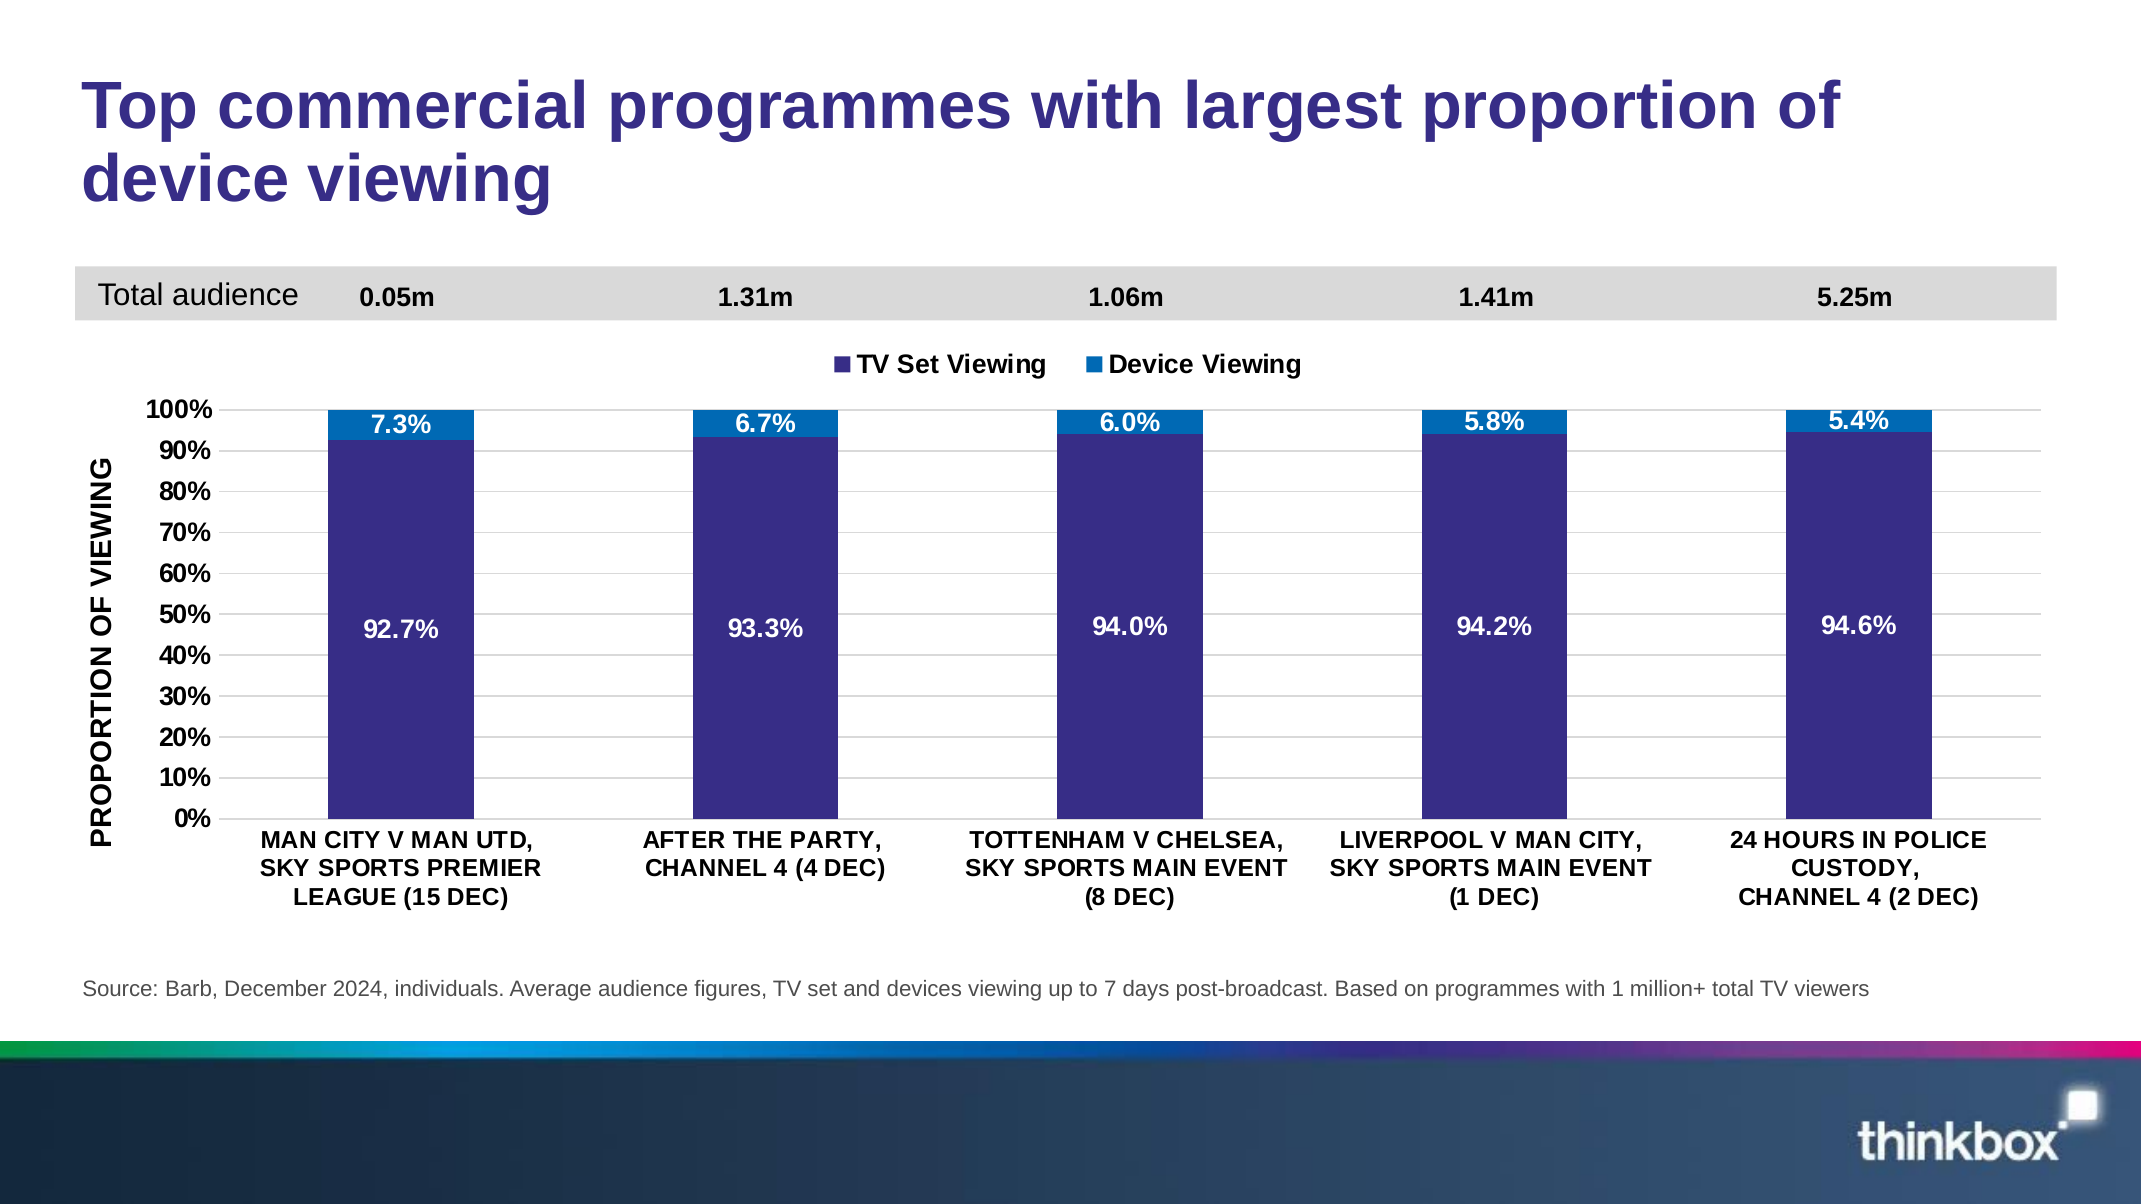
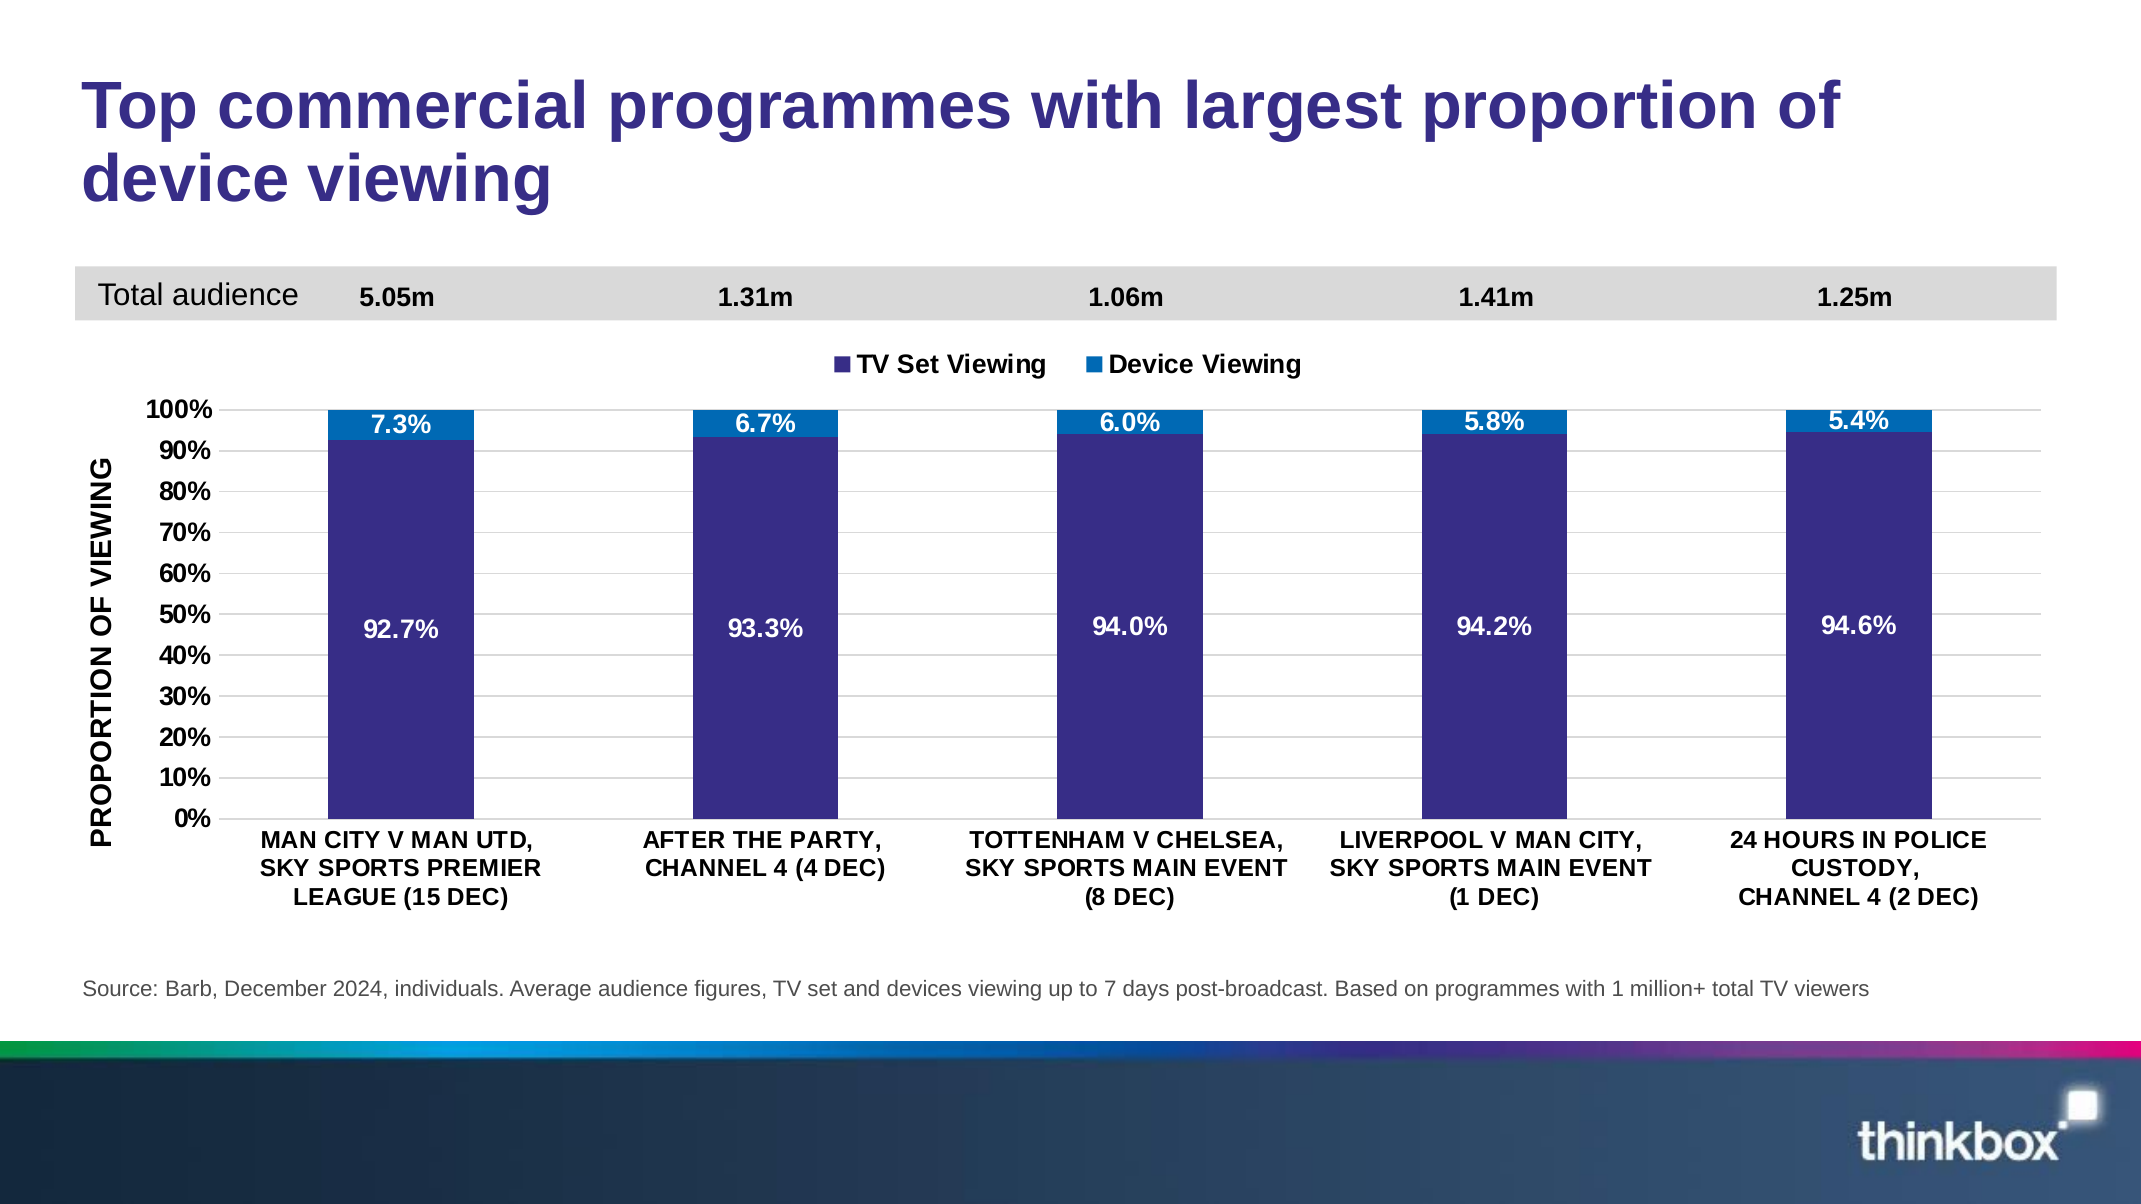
0.05m: 0.05m -> 5.05m (397, 298)
5.25m: 5.25m -> 1.25m (1855, 298)
